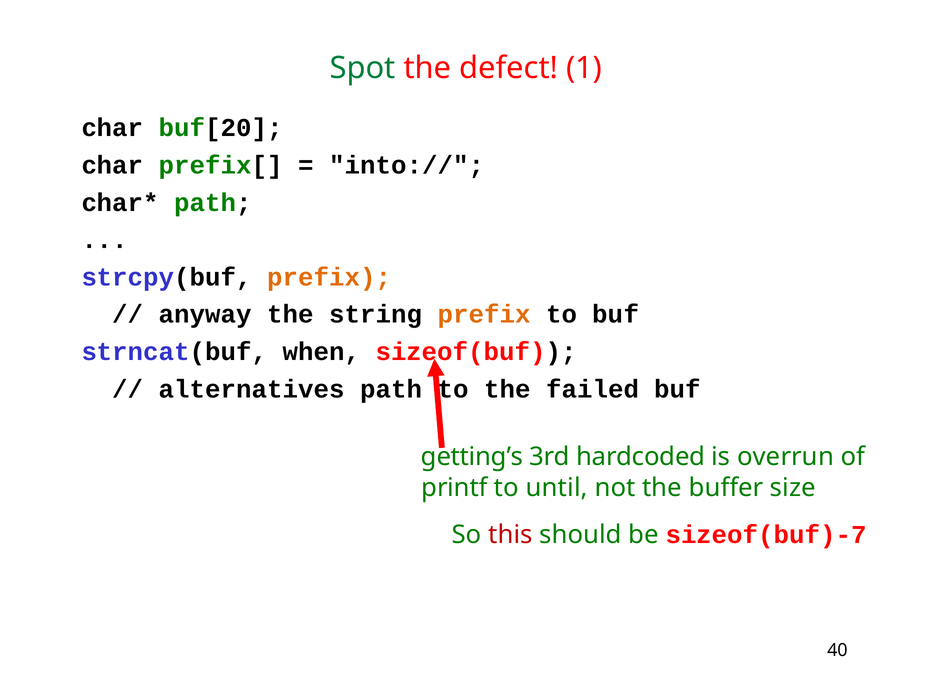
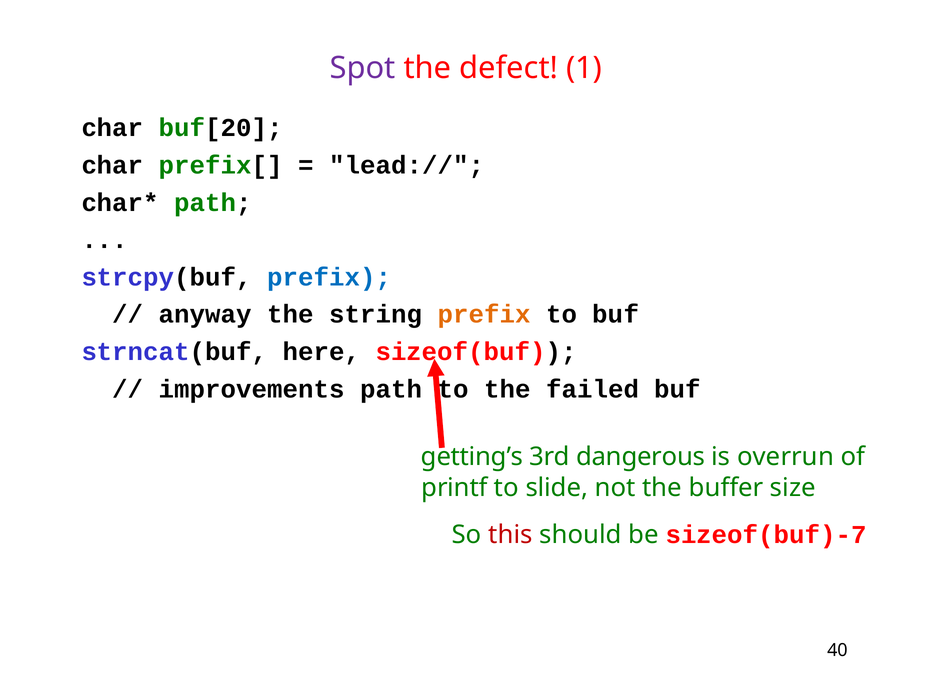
Spot colour: green -> purple (363, 68)
into://: into:// -> lead:// (407, 165)
prefix colour: orange -> blue (329, 277)
when: when -> here (321, 352)
alternatives: alternatives -> improvements (252, 389)
hardcoded: hardcoded -> dangerous (641, 457)
until: until -> slide (557, 488)
